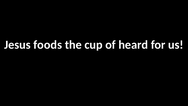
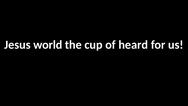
foods: foods -> world (48, 45)
